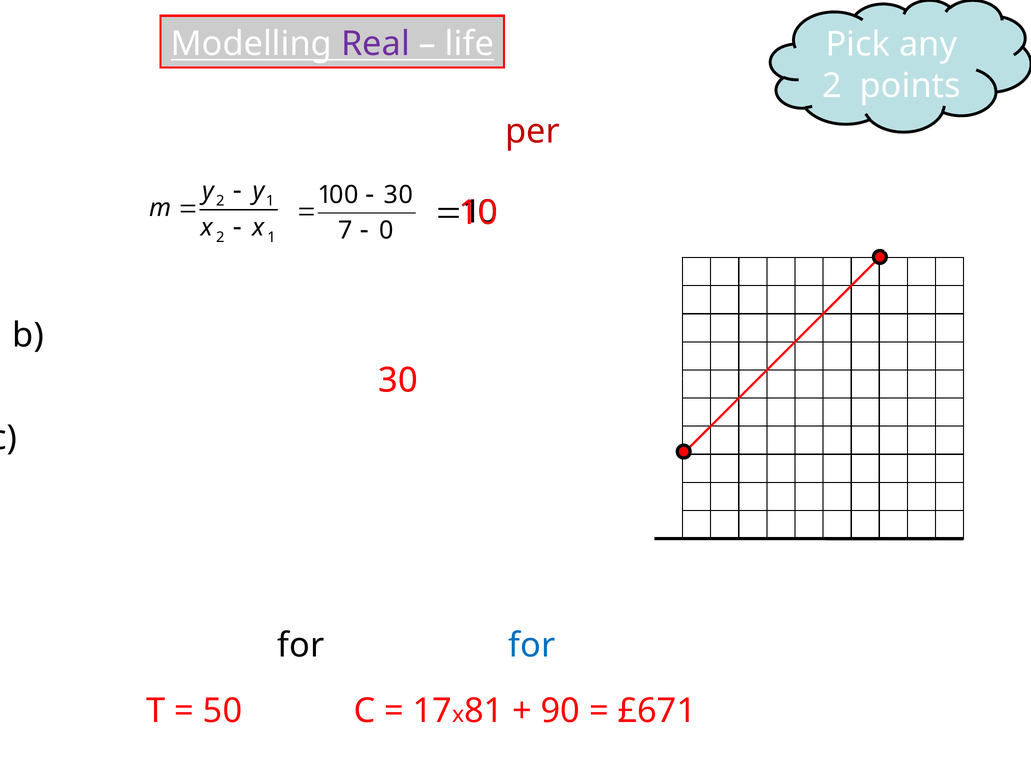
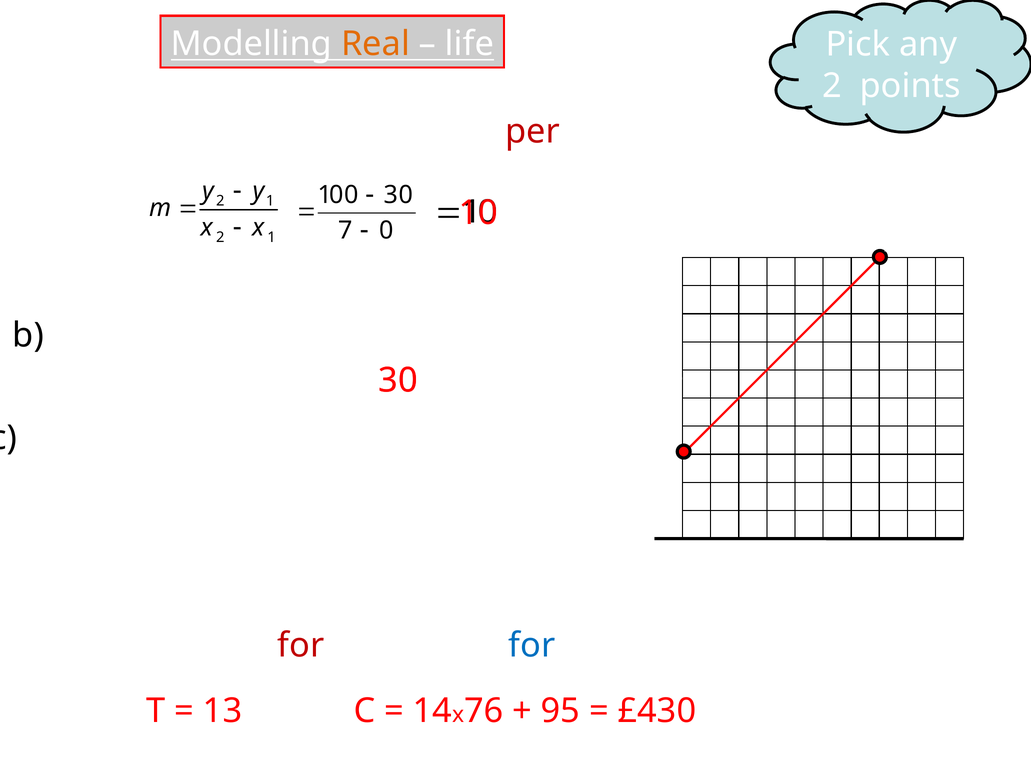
Real colour: purple -> orange (376, 44)
for colour: black -> red (301, 646)
50: 50 -> 13 (223, 711)
17: 17 -> 14 (432, 711)
81: 81 -> 76 (484, 711)
90: 90 -> 95 (560, 711)
£671: £671 -> £430 (657, 711)
